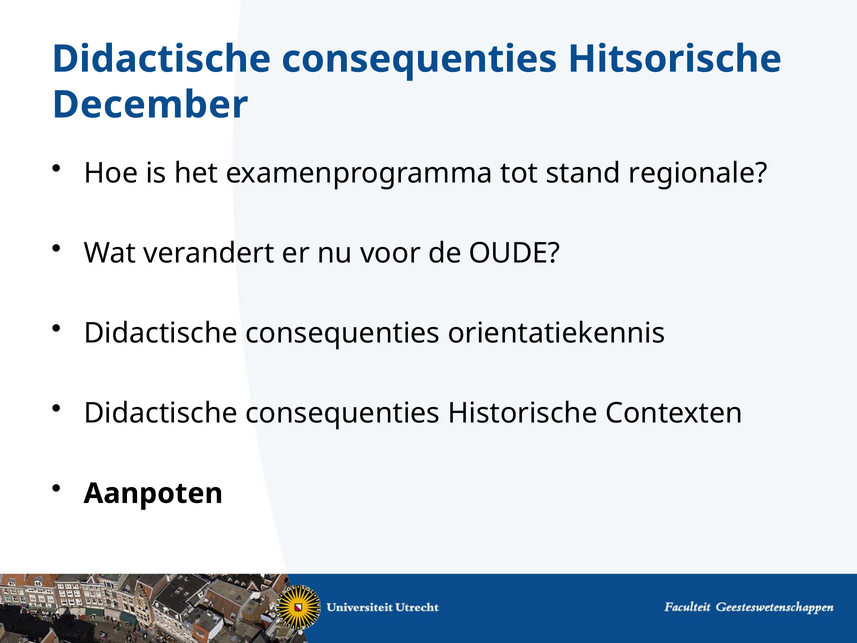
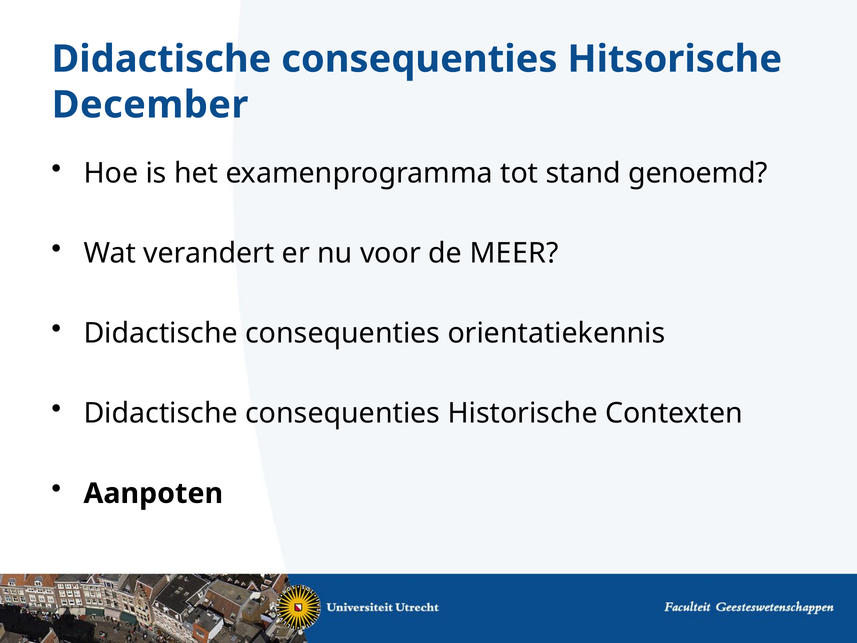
regionale: regionale -> genoemd (698, 173)
OUDE: OUDE -> MEER (514, 253)
